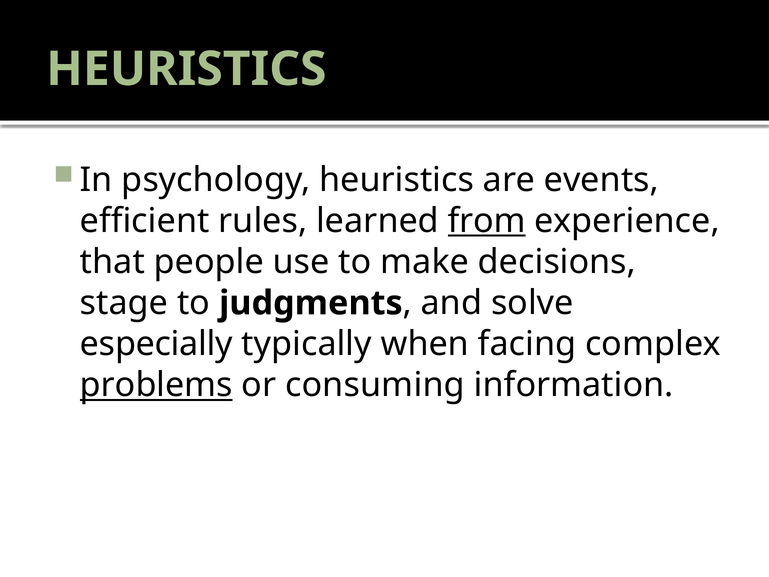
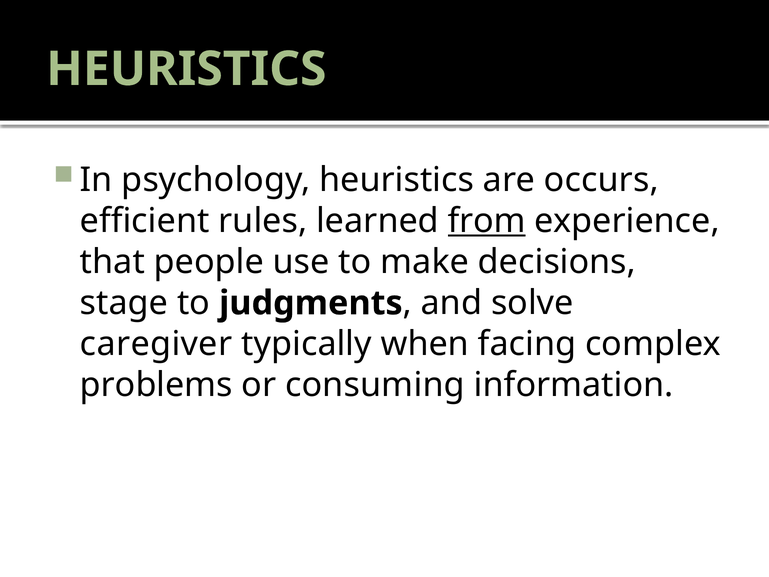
events: events -> occurs (601, 180)
especially: especially -> caregiver (156, 344)
problems underline: present -> none (156, 385)
